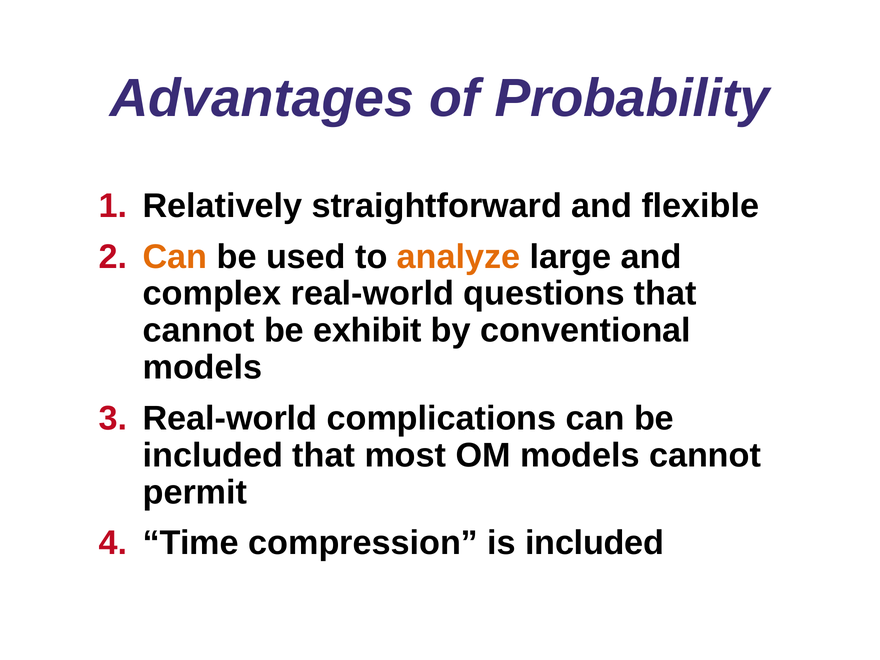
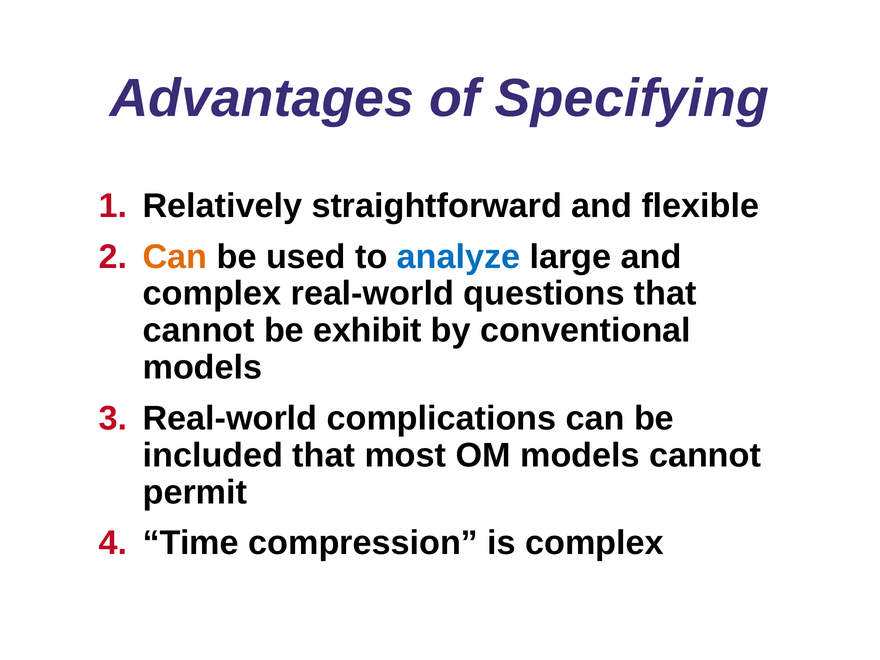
Probability: Probability -> Specifying (632, 98)
analyze colour: orange -> blue (459, 257)
is included: included -> complex (595, 543)
